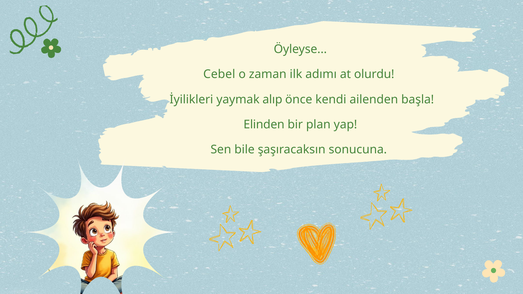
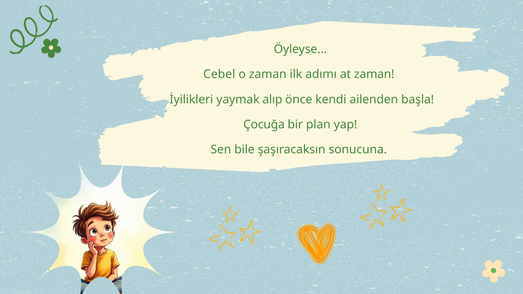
at olurdu: olurdu -> zaman (374, 74)
Elinden: Elinden -> Çocuğa (264, 125)
